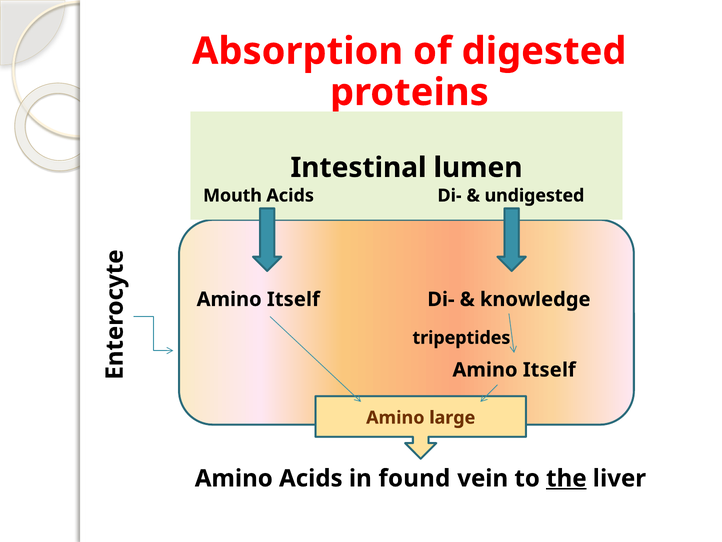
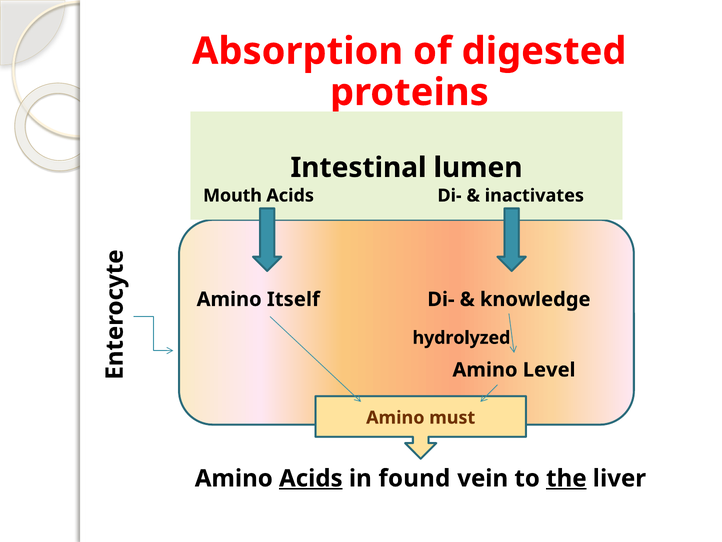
undigested: undigested -> inactivates (534, 195)
tripeptides: tripeptides -> hydrolyzed (461, 338)
Itself: Itself -> Level (549, 370)
large: large -> must (452, 417)
Acids underline: none -> present (311, 478)
